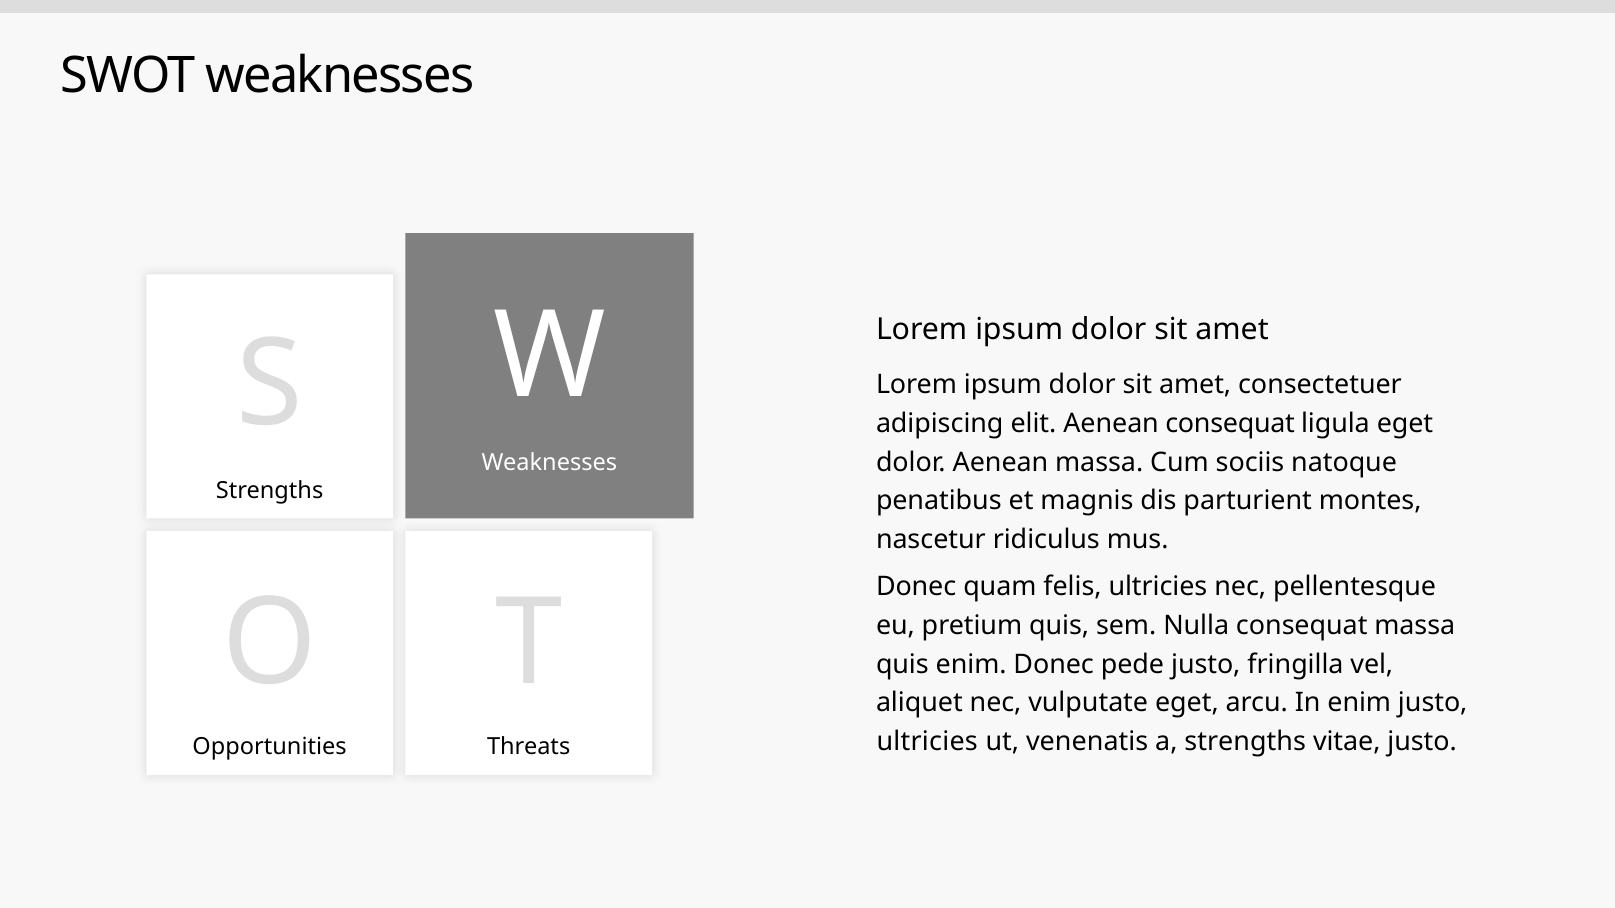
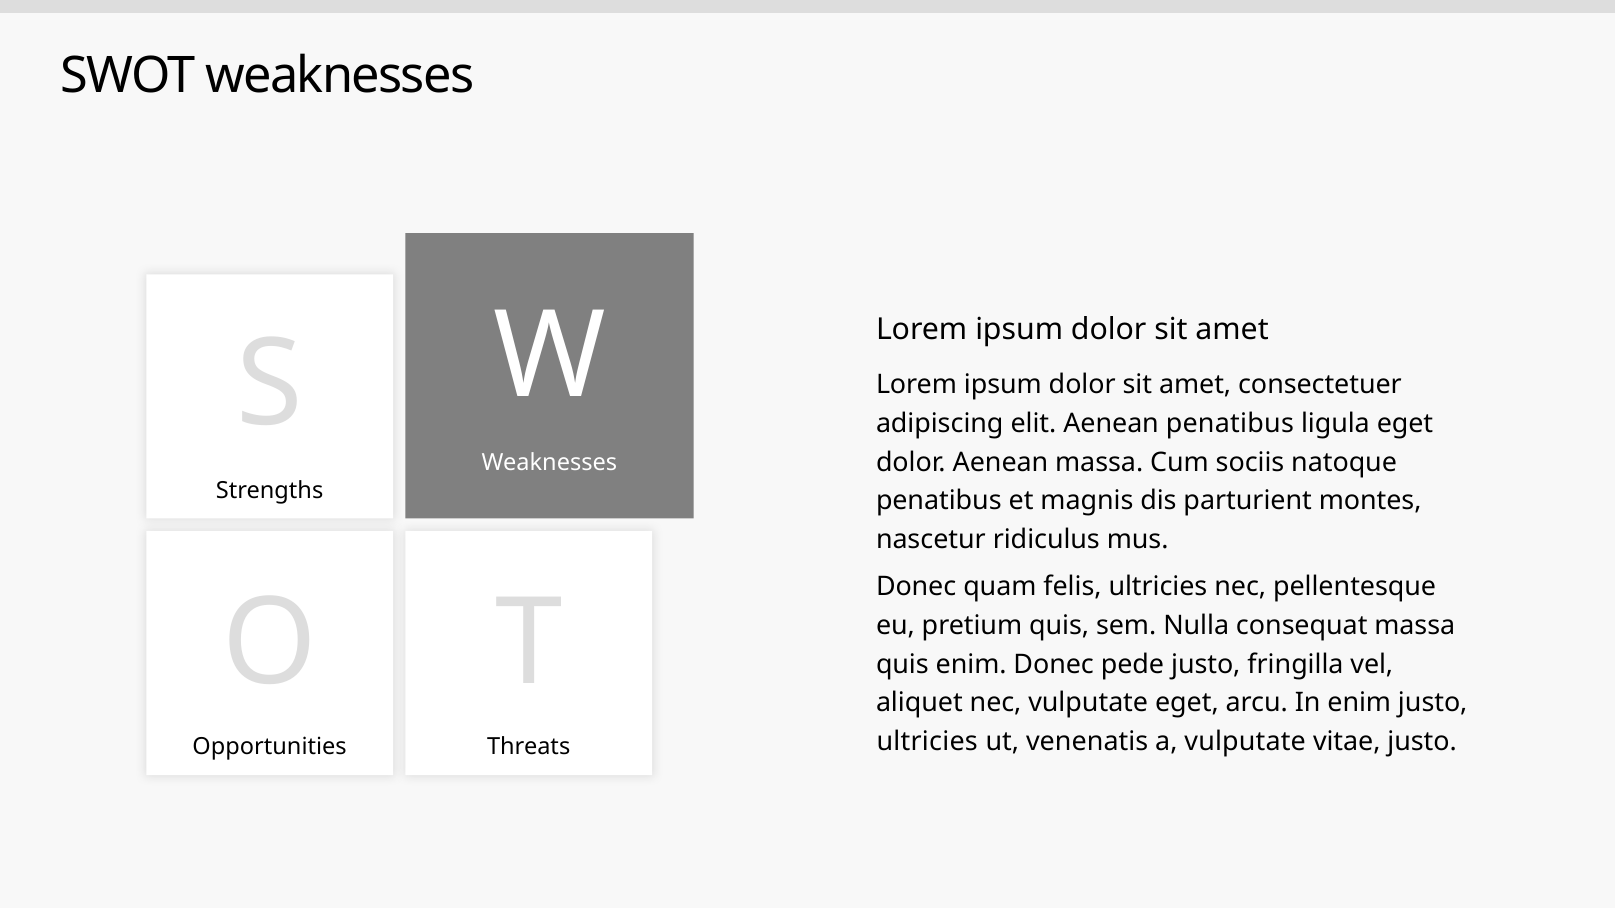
Aenean consequat: consequat -> penatibus (1230, 424)
a strengths: strengths -> vulputate (1245, 742)
